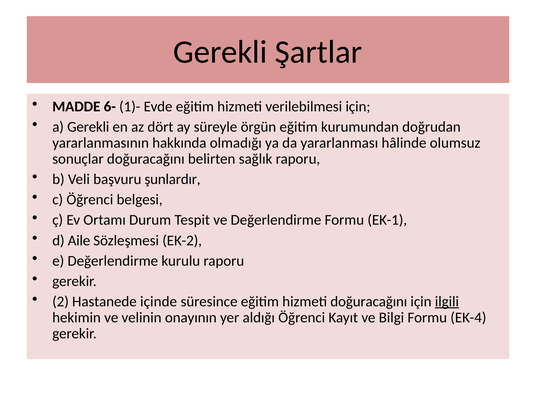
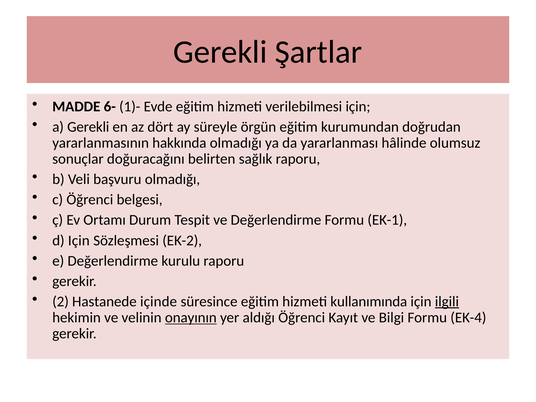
başvuru şunlardır: şunlardır -> olmadığı (172, 179)
d Aile: Aile -> Için (79, 240)
hizmeti doğuracağını: doğuracağını -> kullanımında (369, 302)
onayının underline: none -> present (191, 318)
